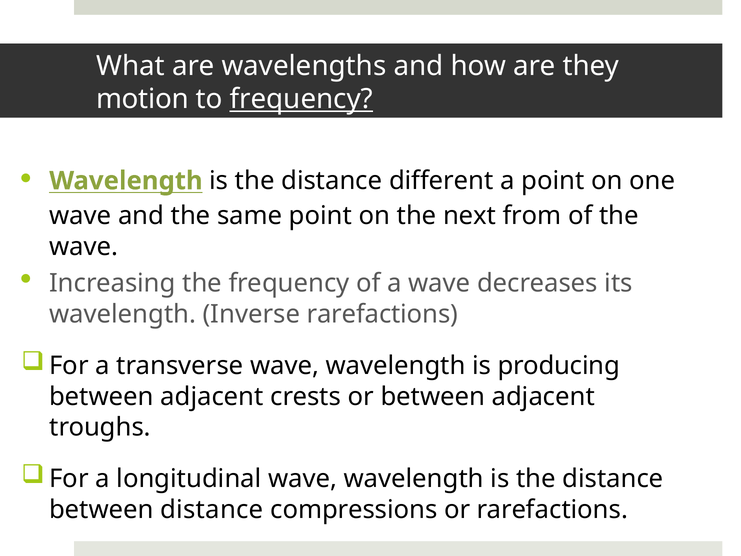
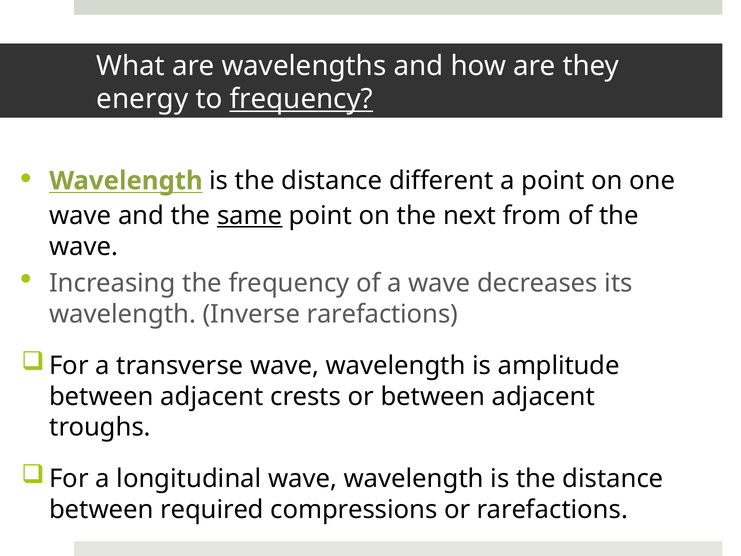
motion: motion -> energy (142, 99)
same underline: none -> present (250, 216)
producing: producing -> amplitude (559, 366)
between distance: distance -> required (212, 510)
